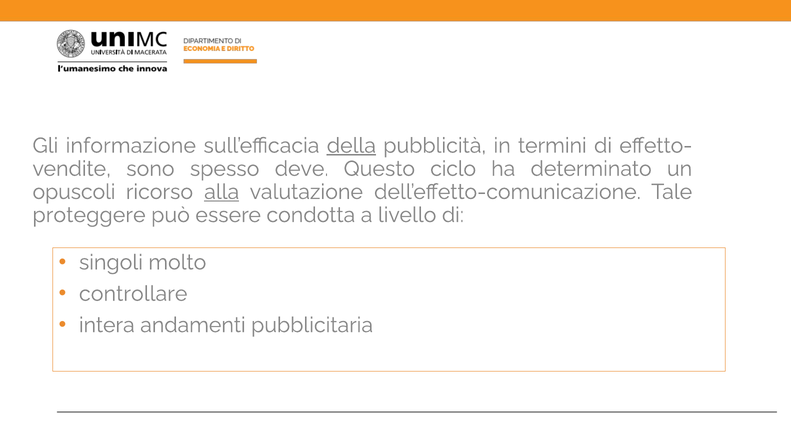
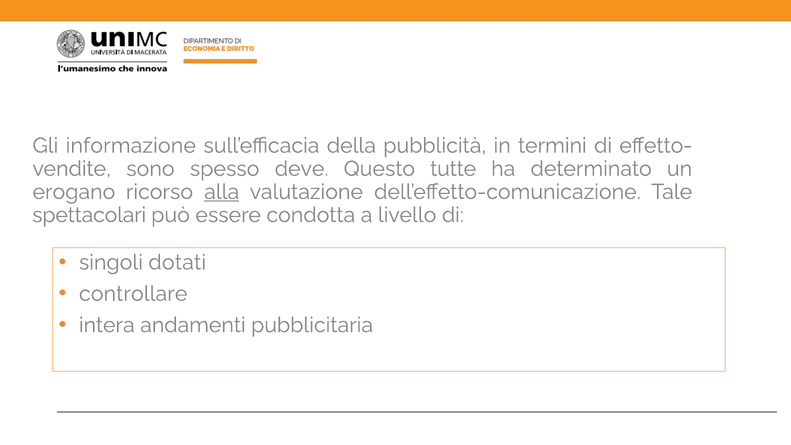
della underline: present -> none (351, 146)
ciclo: ciclo -> tutte (453, 169)
opuscoli: opuscoli -> erogano (74, 192)
proteggere: proteggere -> spettacolari (89, 215)
molto: molto -> dotati (177, 262)
